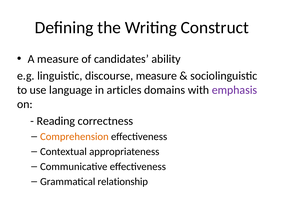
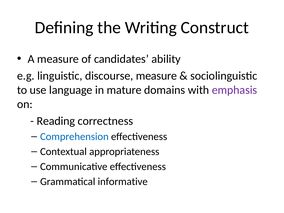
articles: articles -> mature (124, 90)
Comprehension colour: orange -> blue (74, 137)
relationship: relationship -> informative (123, 182)
